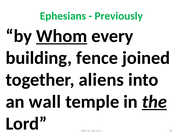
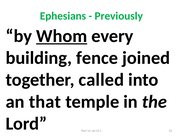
aliens: aliens -> called (101, 80)
wall: wall -> that (45, 102)
the underline: present -> none (154, 102)
